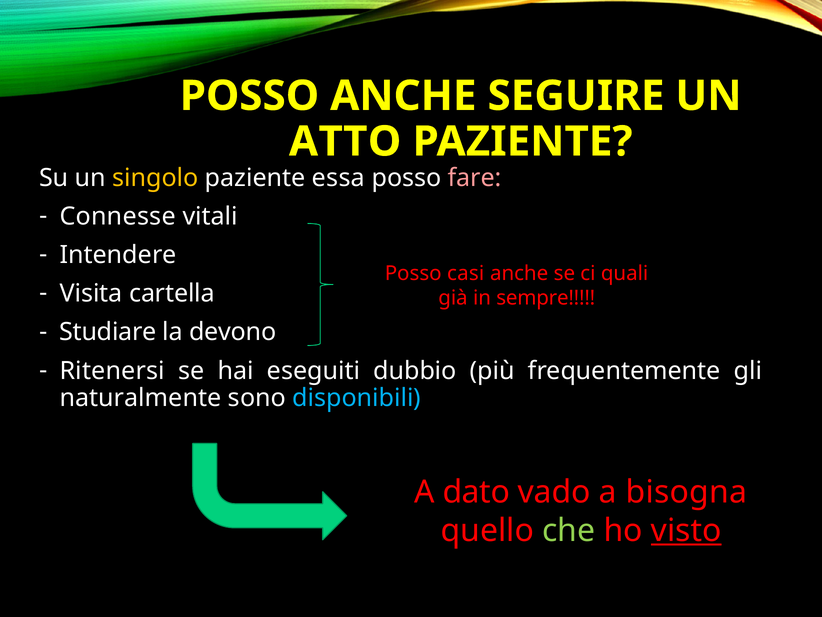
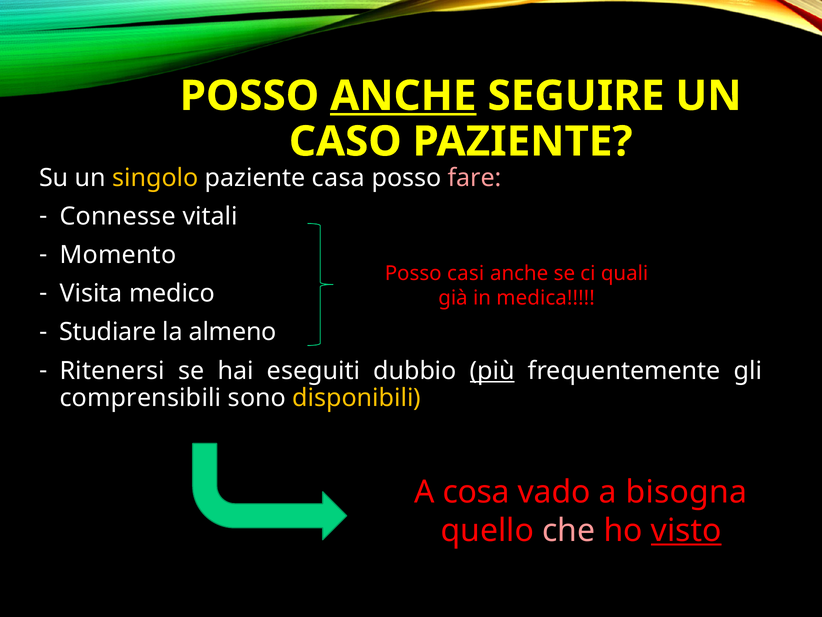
ANCHE underline: none -> present (403, 96)
ATTO: ATTO -> CASO (345, 141)
essa: essa -> casa (338, 178)
Intendere: Intendere -> Momento (118, 255)
cartella: cartella -> medico (172, 293)
sempre: sempre -> medica (546, 298)
devono: devono -> almeno (233, 332)
più underline: none -> present (492, 370)
naturalmente: naturalmente -> comprensibili (140, 398)
disponibili colour: light blue -> yellow (357, 398)
dato: dato -> cosa (476, 492)
che colour: light green -> pink (569, 530)
